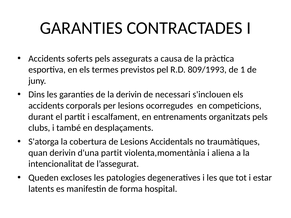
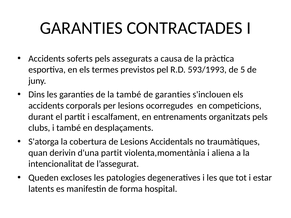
809/1993: 809/1993 -> 593/1993 (207, 70)
1: 1 -> 5 (243, 70)
la derivin: derivin -> també (129, 95)
de necessari: necessari -> garanties (173, 95)
